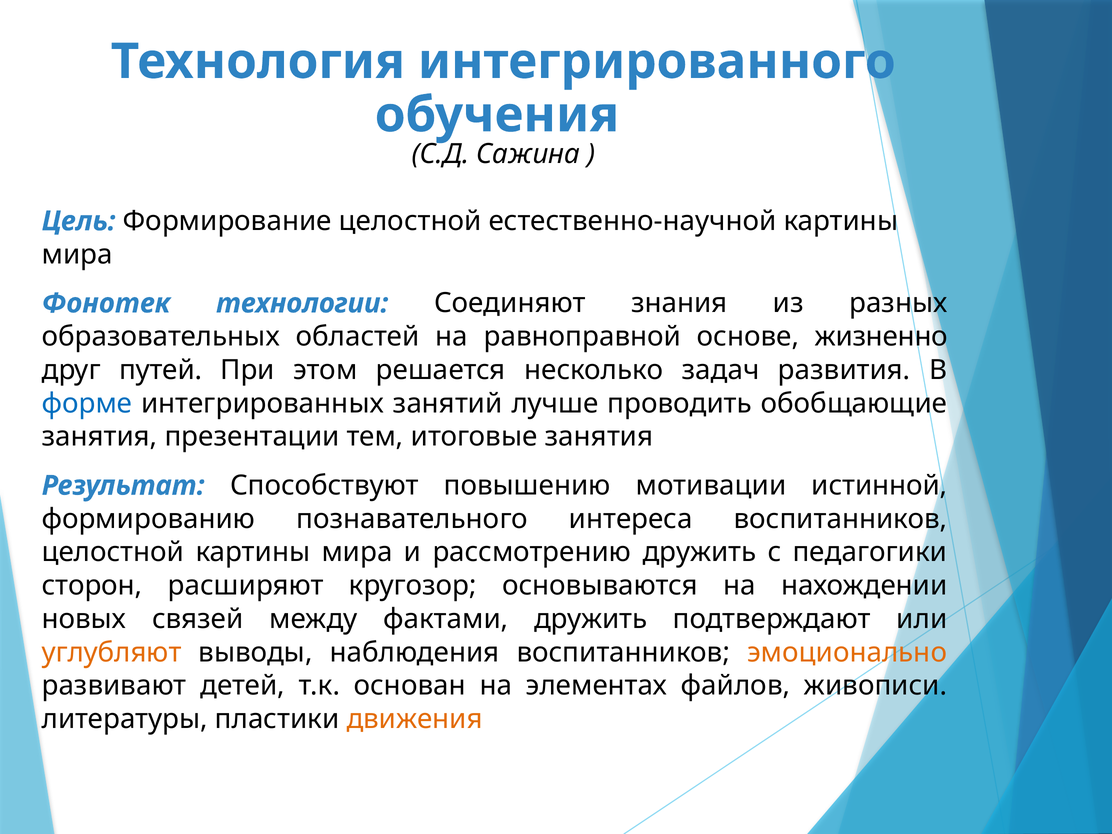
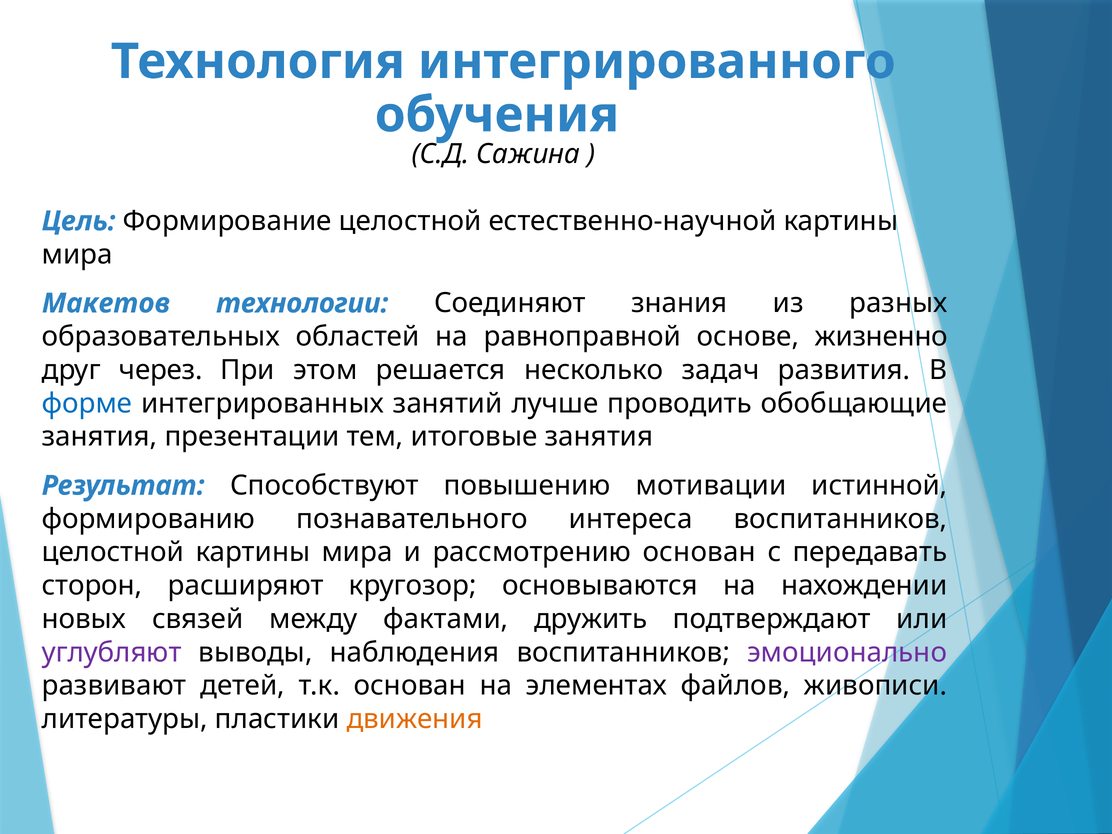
Фонотек: Фонотек -> Макетов (106, 303)
путей: путей -> через (161, 370)
рассмотрению дружить: дружить -> основан (699, 552)
педагогики: педагогики -> передавать (870, 552)
углубляют colour: orange -> purple (112, 652)
эмоционально colour: orange -> purple (847, 652)
